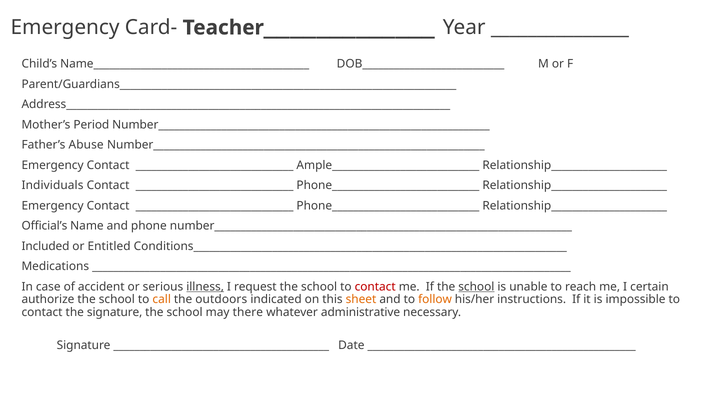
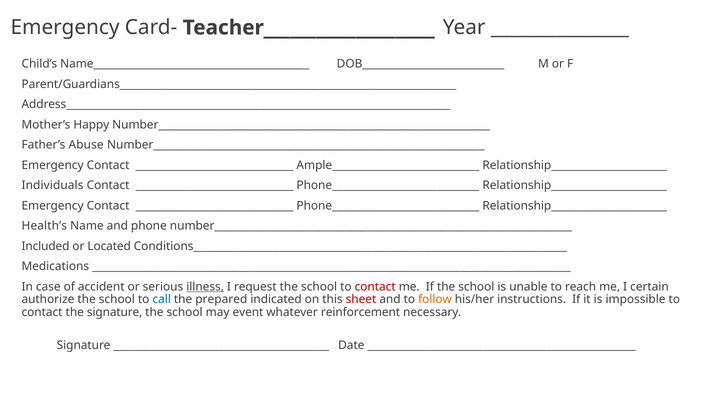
Period: Period -> Happy (91, 125)
Official’s: Official’s -> Health’s (44, 226)
Entitled: Entitled -> Located (109, 246)
school underline: present -> none (476, 287)
call colour: orange -> blue (162, 300)
outdoors: outdoors -> prepared (221, 300)
sheet colour: orange -> red (361, 300)
there: there -> event (248, 312)
administrative: administrative -> reinforcement (361, 312)
